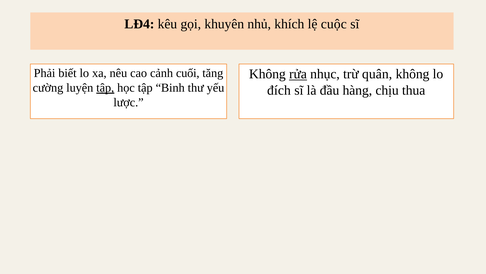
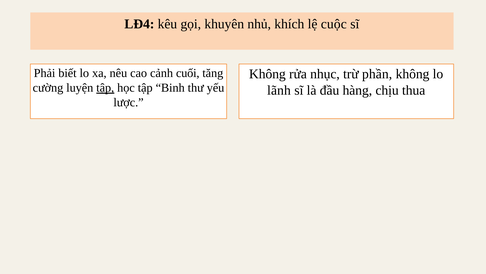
rửa underline: present -> none (298, 74)
quân: quân -> phần (377, 74)
đích: đích -> lãnh (279, 90)
